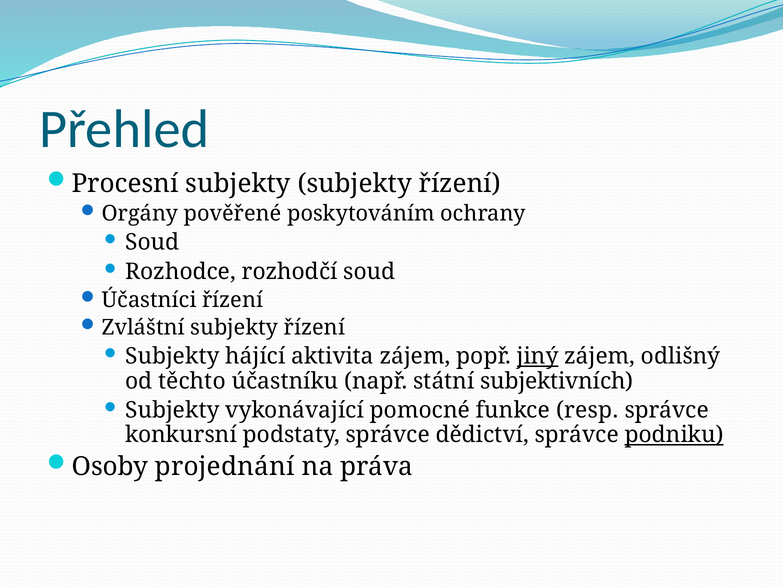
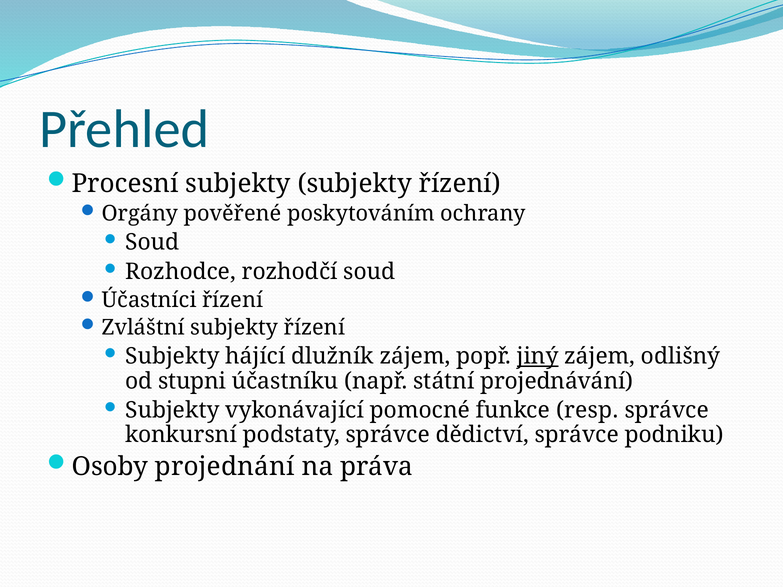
aktivita: aktivita -> dlužník (333, 356)
těchto: těchto -> stupni (192, 381)
subjektivních: subjektivních -> projednávání (557, 381)
podniku underline: present -> none (674, 435)
